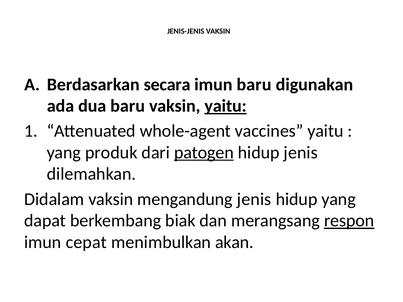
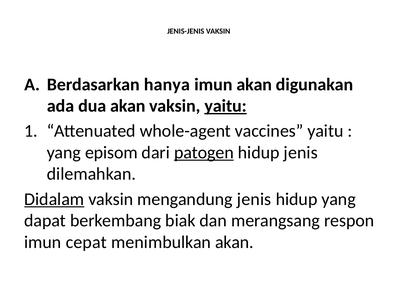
secara: secara -> hanya (167, 85)
imun baru: baru -> akan (254, 85)
dua baru: baru -> akan (128, 106)
produk: produk -> episom (111, 153)
Didalam underline: none -> present (54, 199)
respon underline: present -> none (349, 221)
